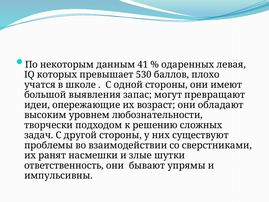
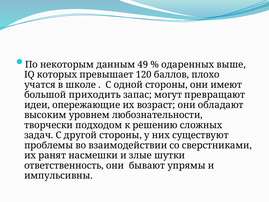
41: 41 -> 49 (143, 65)
левая: левая -> выше (231, 65)
530: 530 -> 120 (144, 75)
выявления: выявления -> приходить (95, 95)
